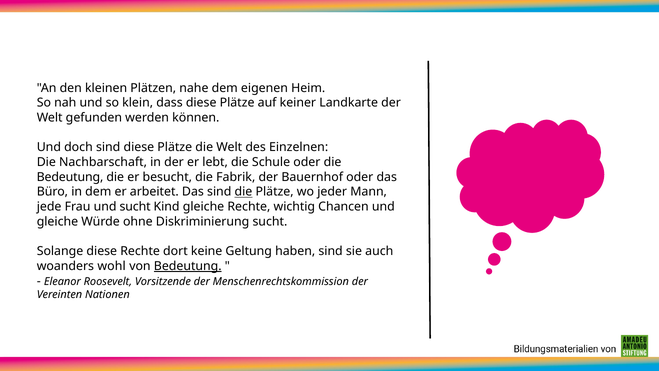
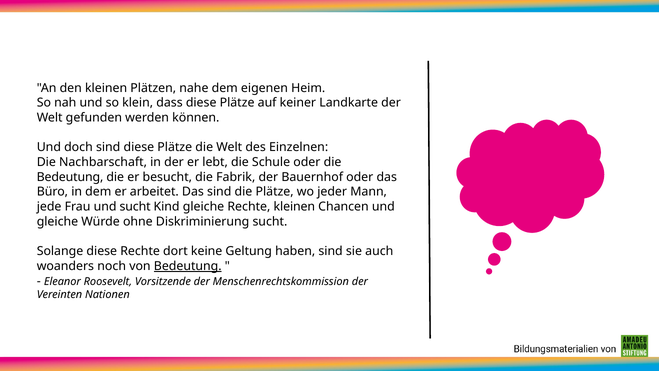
die underline: present -> none (243, 192)
Rechte wichtig: wichtig -> kleinen (294, 207)
wohl: wohl -> noch (112, 266)
